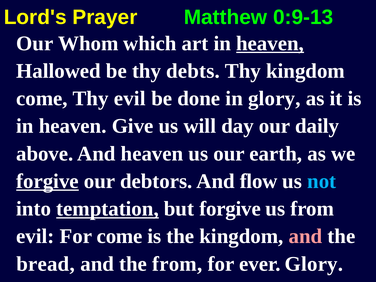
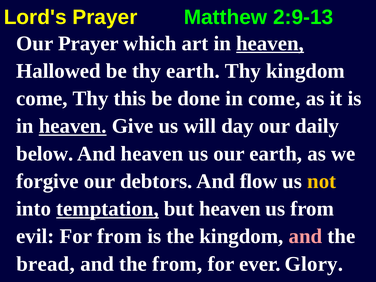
0:9-13: 0:9-13 -> 2:9-13 (303, 17)
Our Whom: Whom -> Prayer (88, 43)
thy debts: debts -> earth (193, 71)
Thy evil: evil -> this (130, 99)
in glory: glory -> come (274, 99)
heaven underline: none -> present (73, 126)
above: above -> below (45, 154)
forgive underline: present -> none (47, 181)
not colour: light blue -> yellow (322, 181)
but forgive: forgive -> heaven (230, 209)
For come: come -> from (119, 236)
